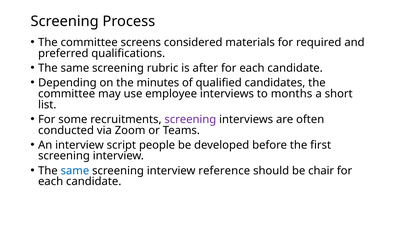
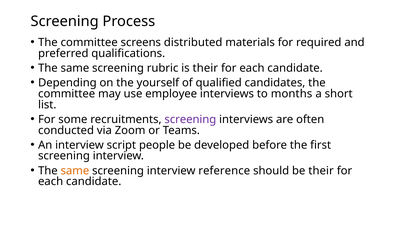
considered: considered -> distributed (193, 43)
is after: after -> their (205, 68)
minutes: minutes -> yourself (158, 83)
same colour: blue -> orange (75, 171)
be chair: chair -> their (321, 171)
